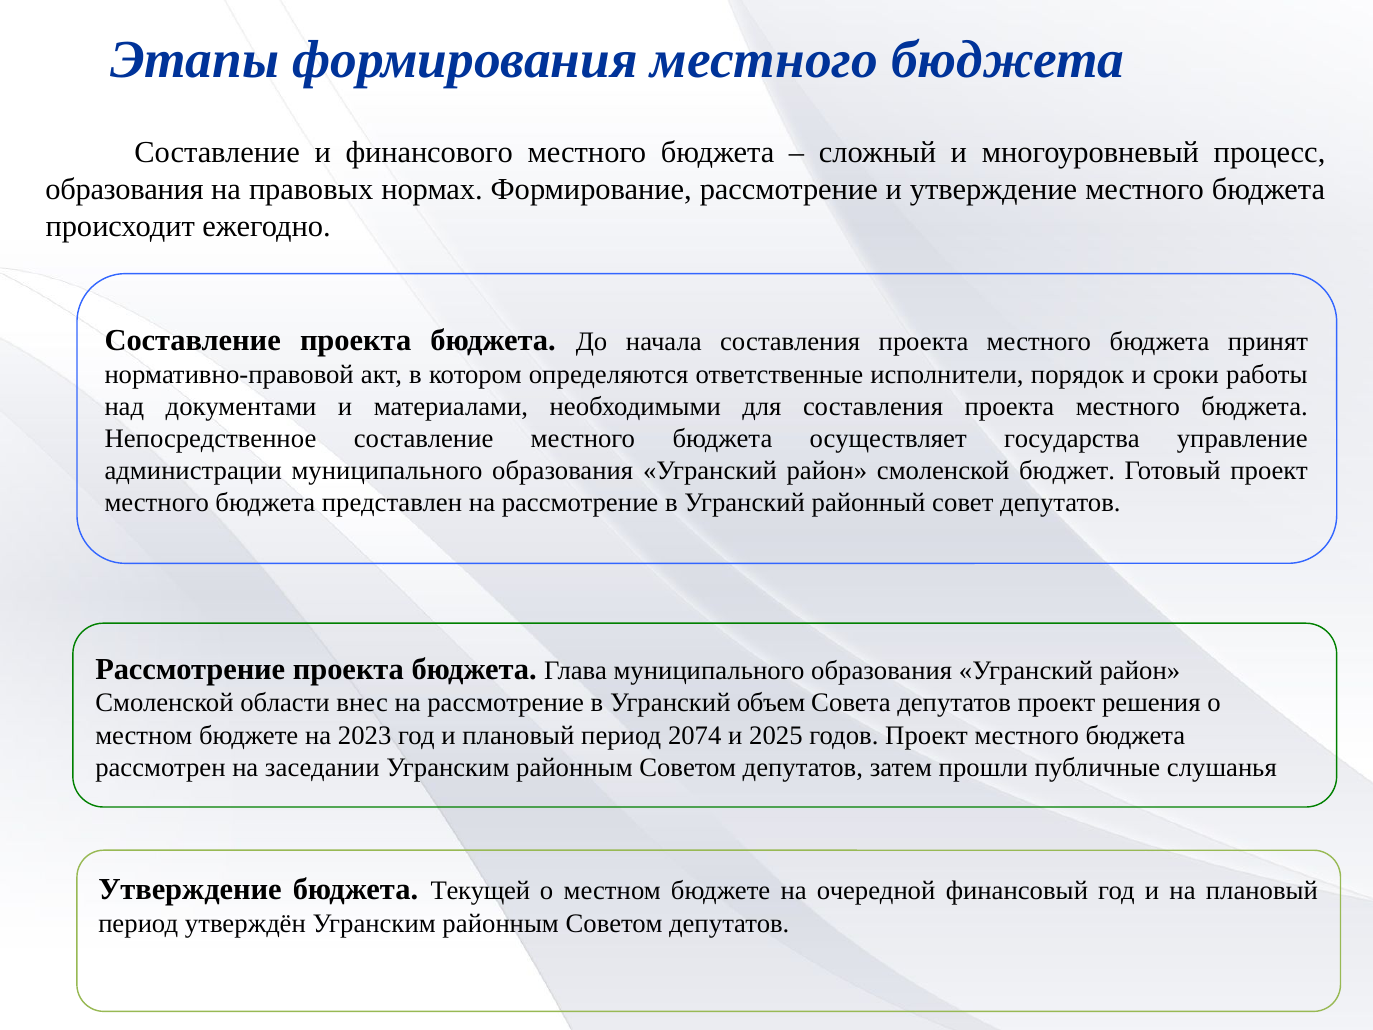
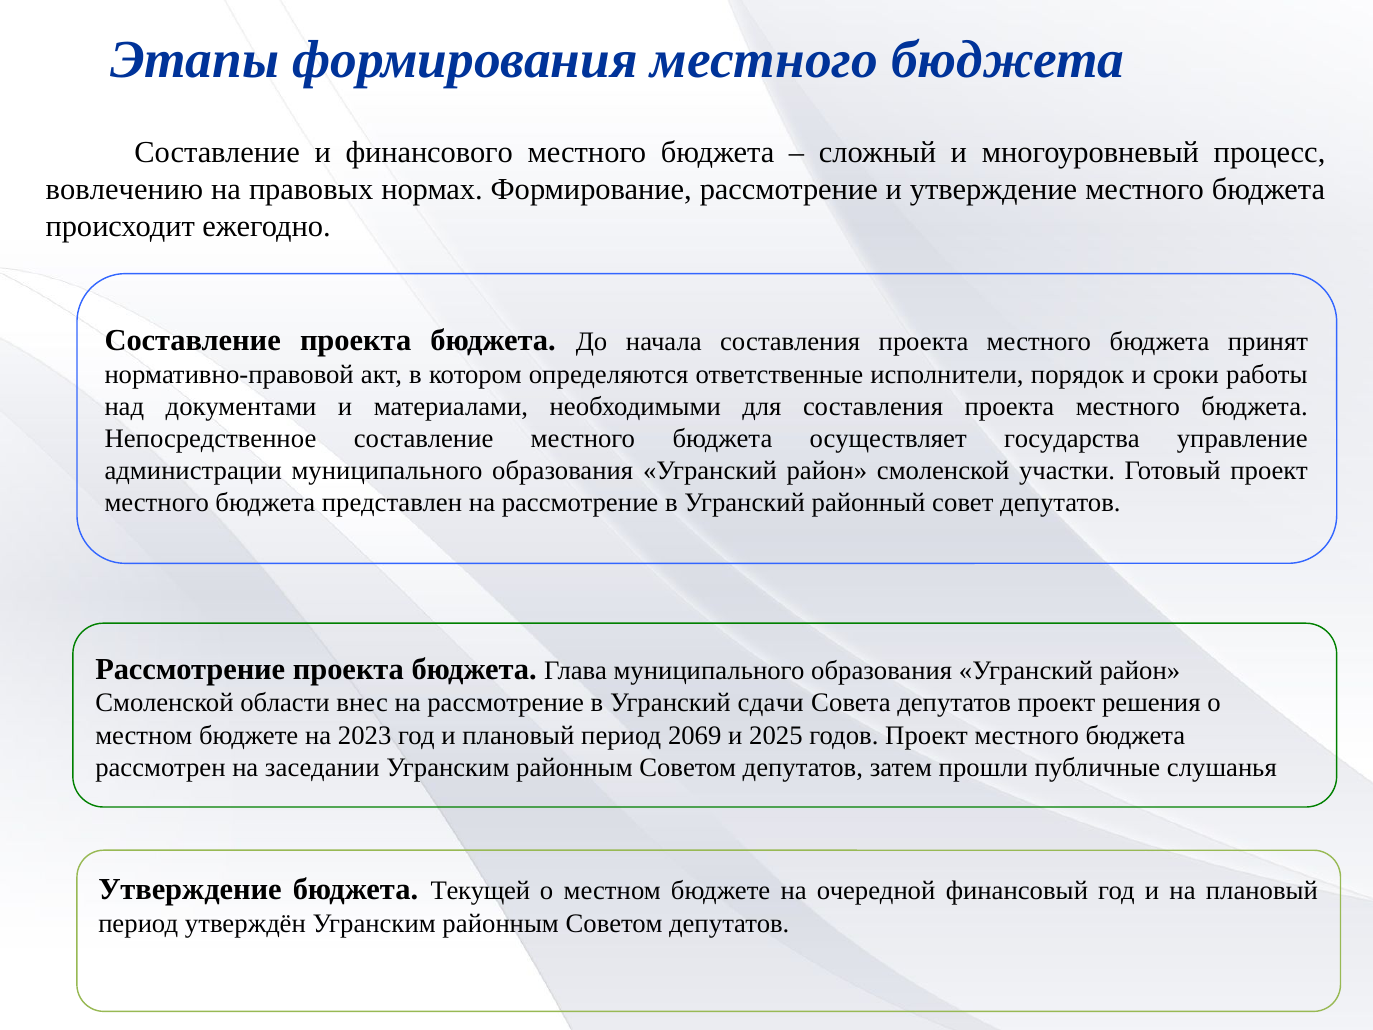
образования: образования -> вовлечению (124, 189)
бюджет: бюджет -> участки (1067, 471)
объем: объем -> сдачи (771, 703)
2074: 2074 -> 2069 (695, 735)
